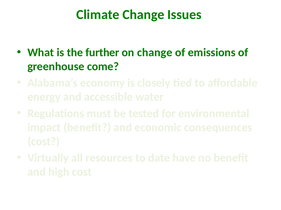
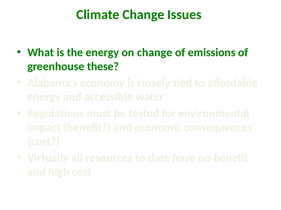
the further: further -> energy (102, 53)
come: come -> these (103, 67)
